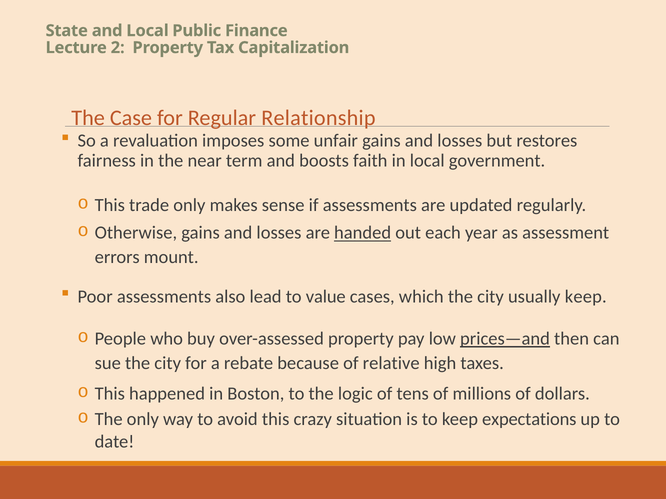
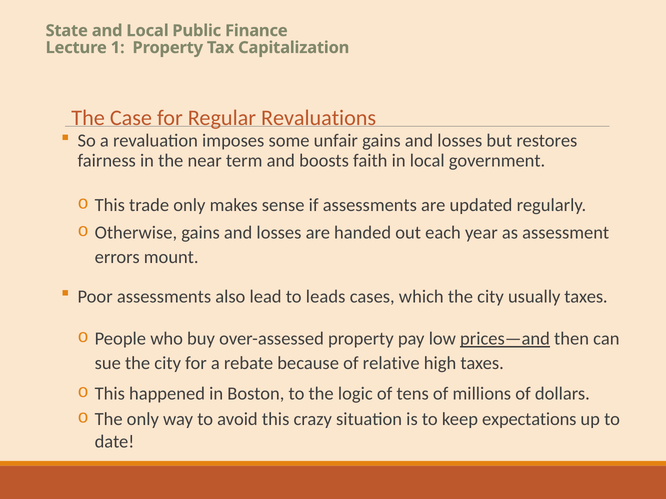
2: 2 -> 1 (118, 48)
Relationship: Relationship -> Revaluations (319, 118)
handed underline: present -> none (363, 233)
value: value -> leads (326, 297)
usually keep: keep -> taxes (586, 297)
